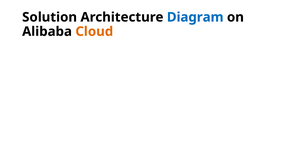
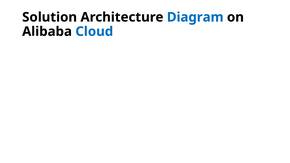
Cloud colour: orange -> blue (94, 32)
